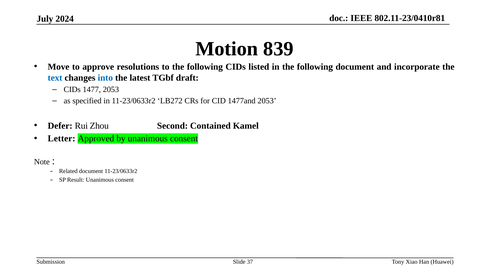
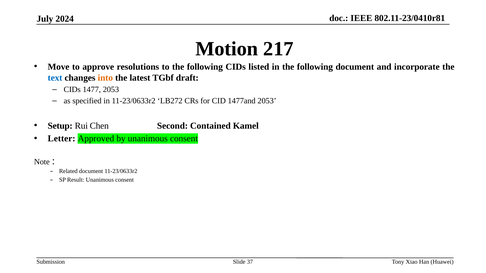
839: 839 -> 217 (278, 49)
into colour: blue -> orange (105, 78)
Defer: Defer -> Setup (60, 126)
Zhou: Zhou -> Chen (99, 126)
